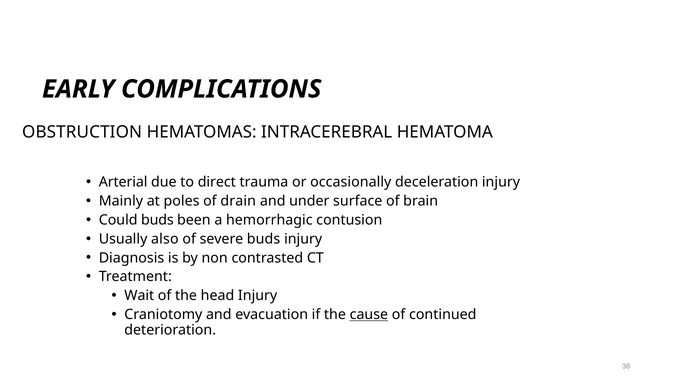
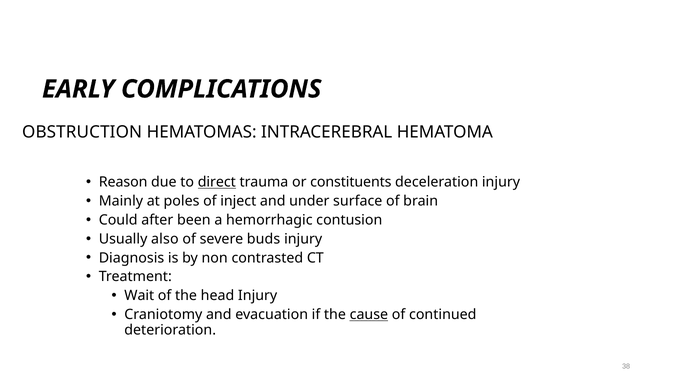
Arterial: Arterial -> Reason (123, 182)
direct underline: none -> present (217, 182)
occasionally: occasionally -> constituents (351, 182)
drain: drain -> inject (238, 201)
Could buds: buds -> after (157, 220)
